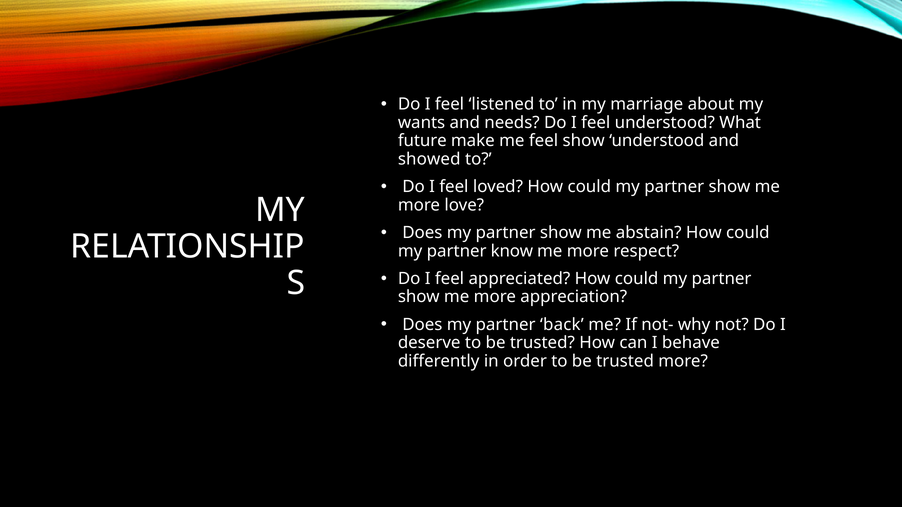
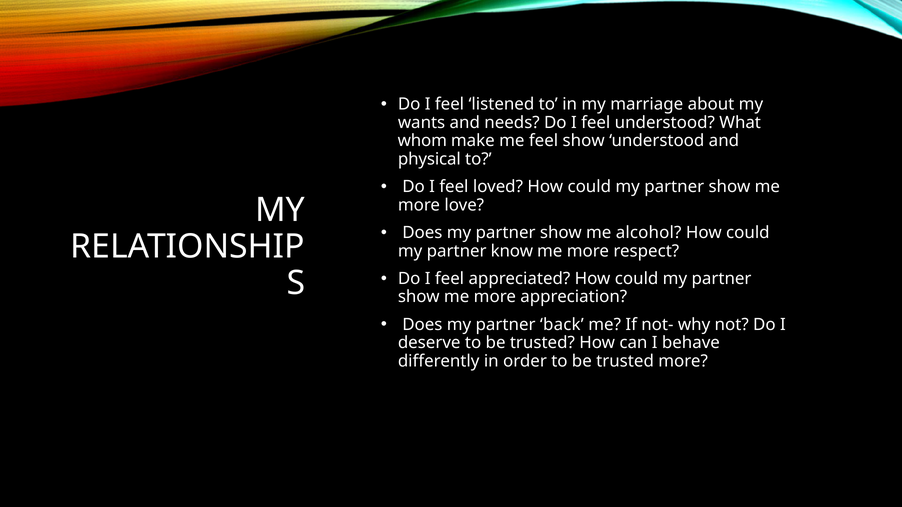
future: future -> whom (422, 141)
showed: showed -> physical (429, 159)
abstain: abstain -> alcohol (649, 233)
